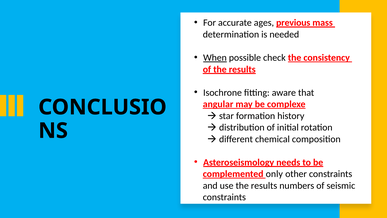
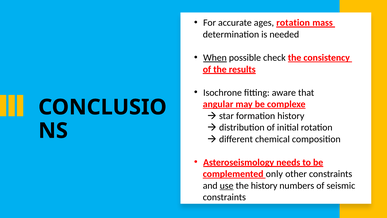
ages previous: previous -> rotation (293, 23)
use underline: none -> present (227, 185)
results: results -> history (264, 185)
